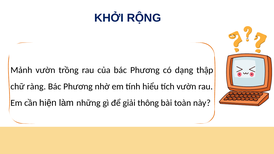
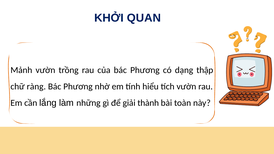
RỘNG: RỘNG -> QUAN (144, 18)
hiện: hiện -> lắng (48, 103)
thông: thông -> thành (148, 103)
